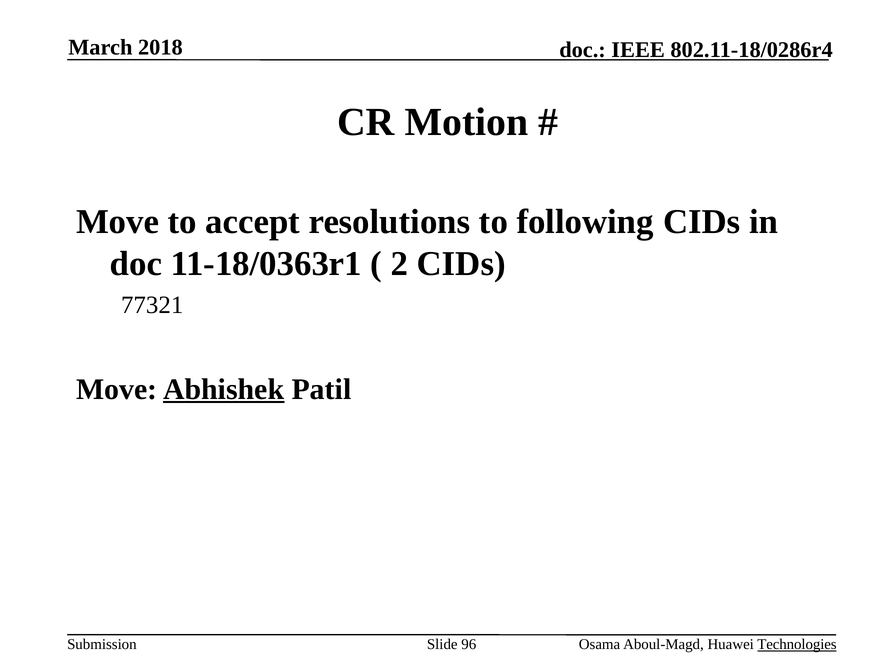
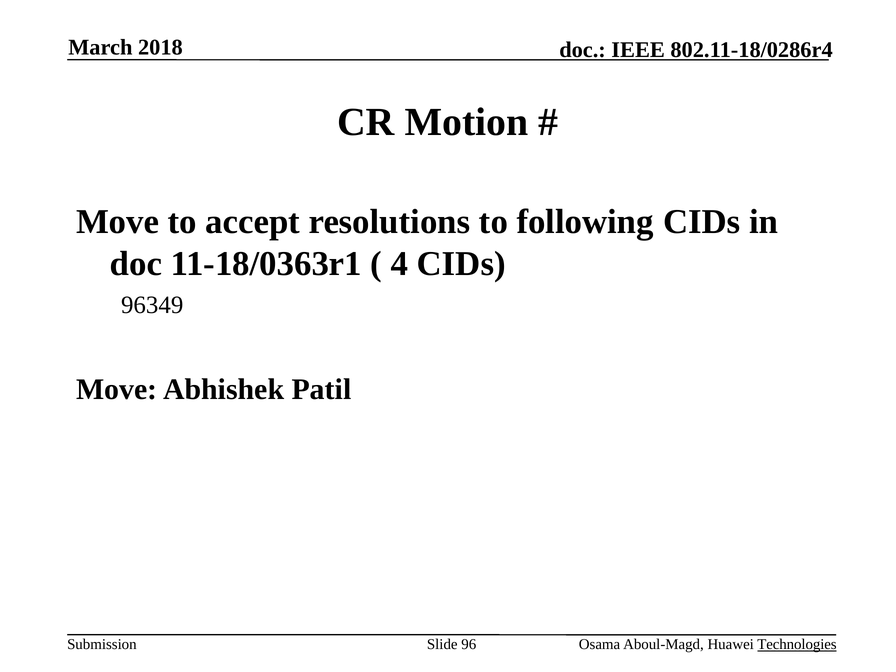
2: 2 -> 4 (399, 264)
77321: 77321 -> 96349 (152, 305)
Abhishek underline: present -> none (224, 389)
